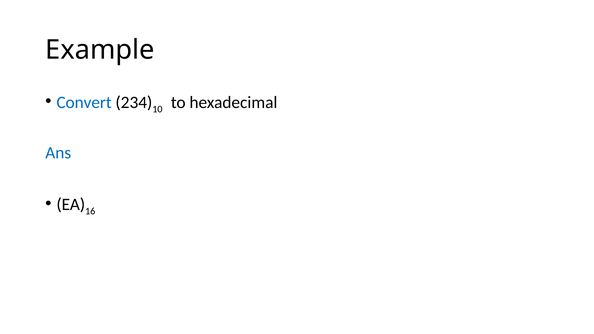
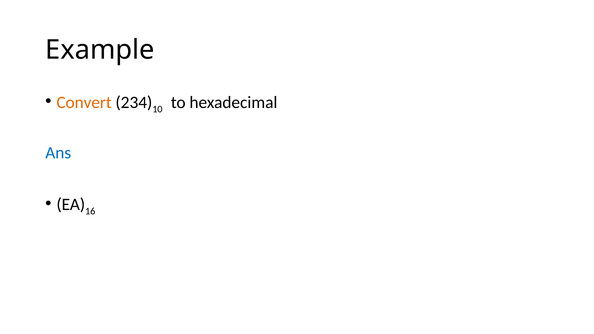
Convert colour: blue -> orange (84, 102)
